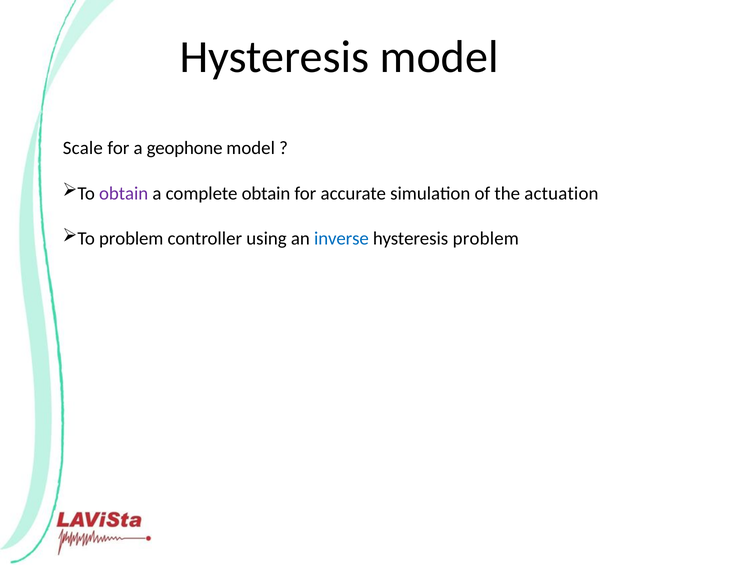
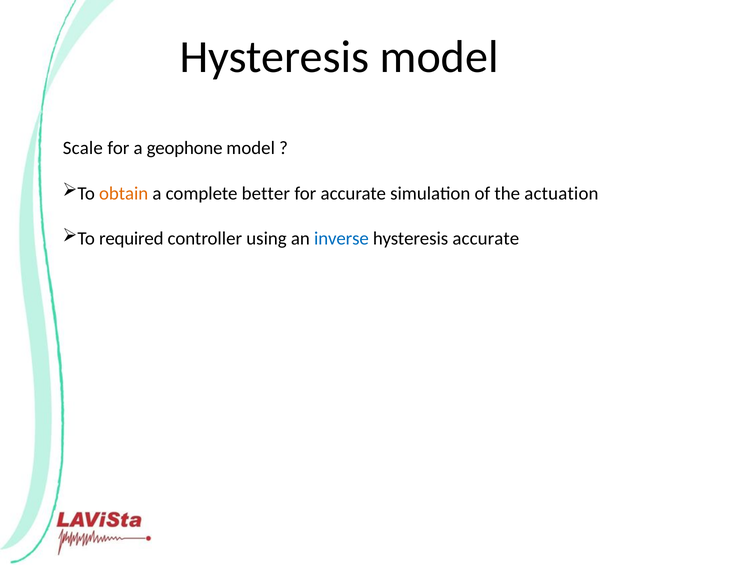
obtain colour: purple -> orange (124, 194)
complete obtain: obtain -> better (266, 194)
To problem: problem -> required (131, 239)
hysteresis problem: problem -> accurate (486, 239)
